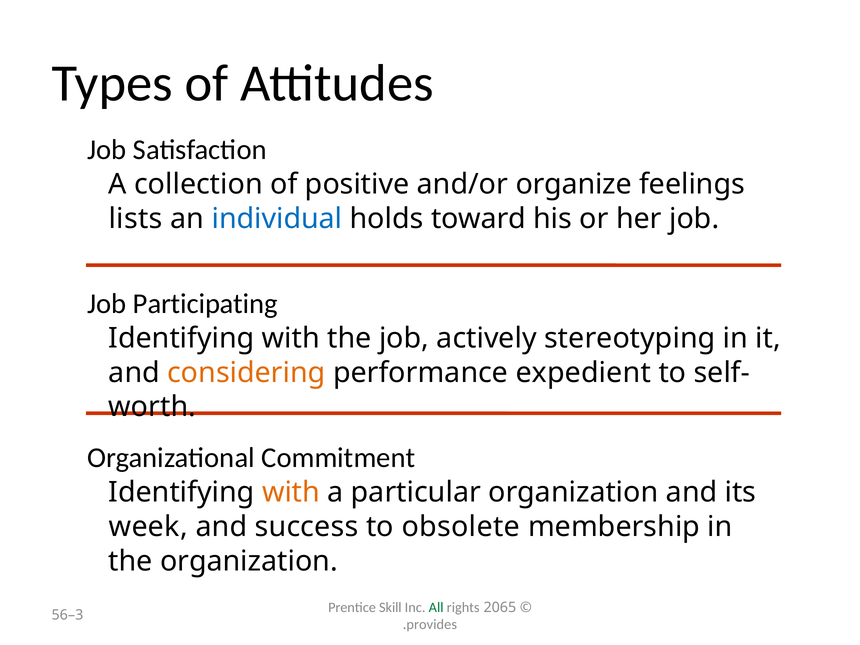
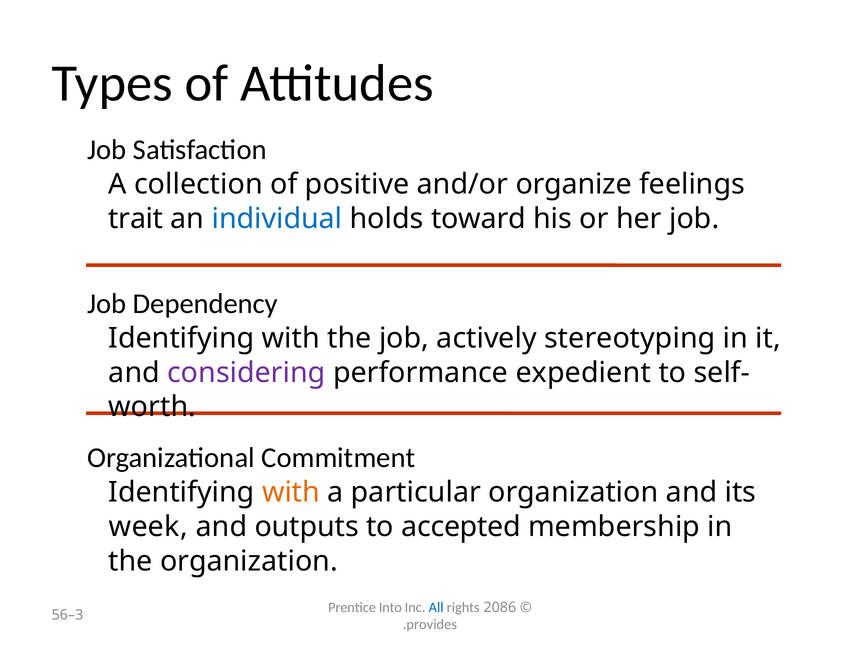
lists: lists -> trait (136, 219)
Participating: Participating -> Dependency (205, 304)
considering colour: orange -> purple (246, 373)
success: success -> outputs (307, 527)
obsolete: obsolete -> accepted (461, 527)
Skill: Skill -> Into (390, 607)
All colour: green -> blue (436, 607)
2065: 2065 -> 2086 (500, 607)
